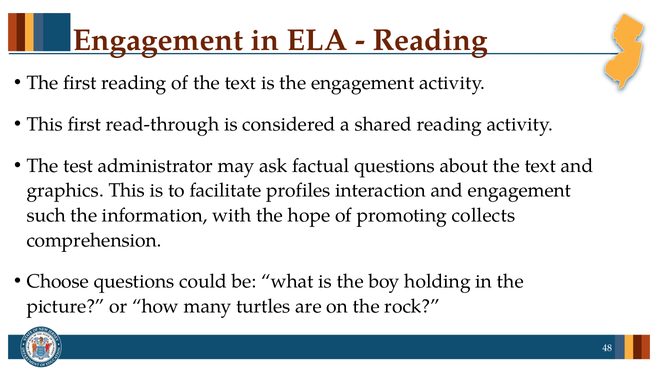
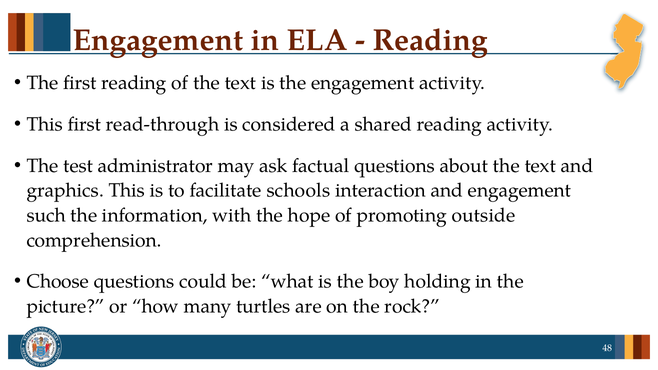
profiles: profiles -> schools (298, 191)
collects: collects -> outside (483, 216)
